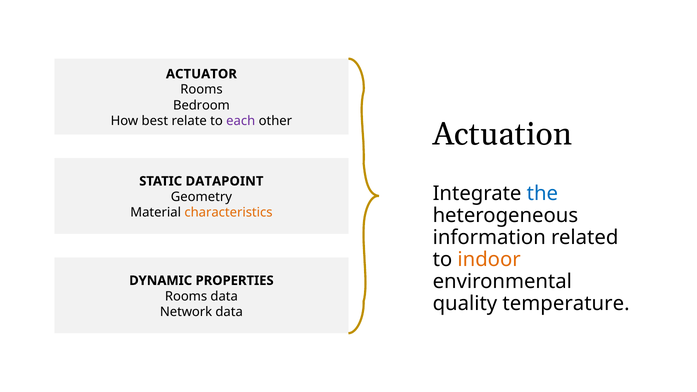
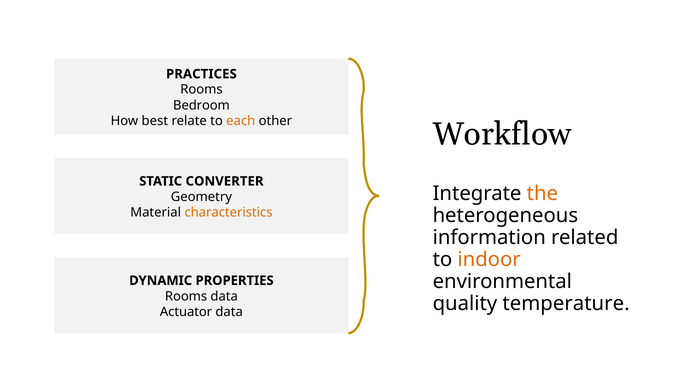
ACTUATOR: ACTUATOR -> PRACTICES (201, 74)
each colour: purple -> orange (241, 121)
Actuation: Actuation -> Workflow (502, 134)
DATAPOINT: DATAPOINT -> CONVERTER (225, 181)
the colour: blue -> orange (542, 194)
Network: Network -> Actuator (186, 312)
